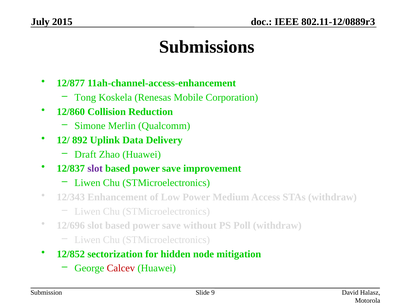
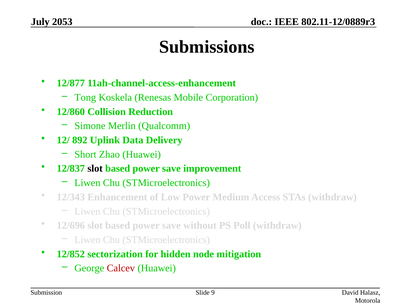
2015: 2015 -> 2053 (62, 22)
Draft: Draft -> Short (85, 155)
slot colour: purple -> black (95, 169)
